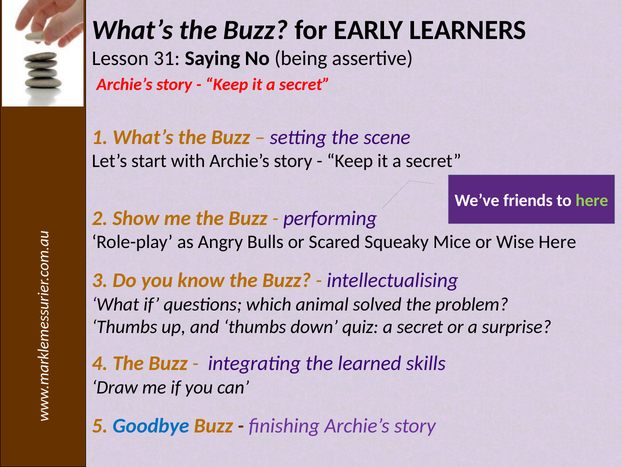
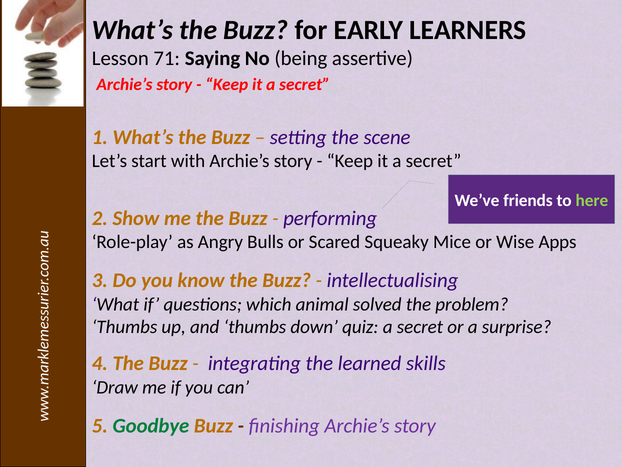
31: 31 -> 71 (167, 58)
Wise Here: Here -> Apps (558, 242)
Goodbye colour: blue -> green (151, 425)
